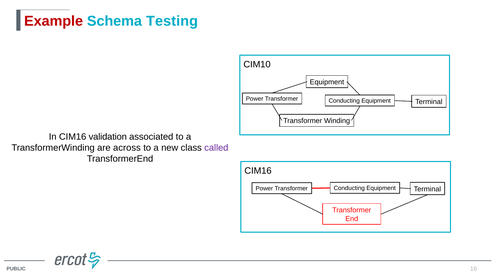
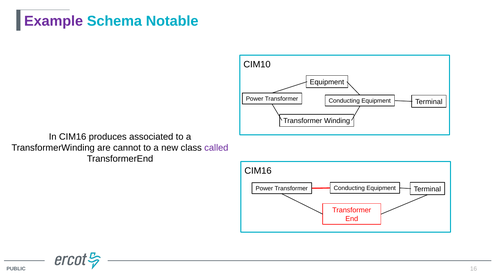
Example colour: red -> purple (54, 21)
Testing: Testing -> Notable (172, 21)
validation: validation -> produces (108, 137)
across: across -> cannot (127, 148)
